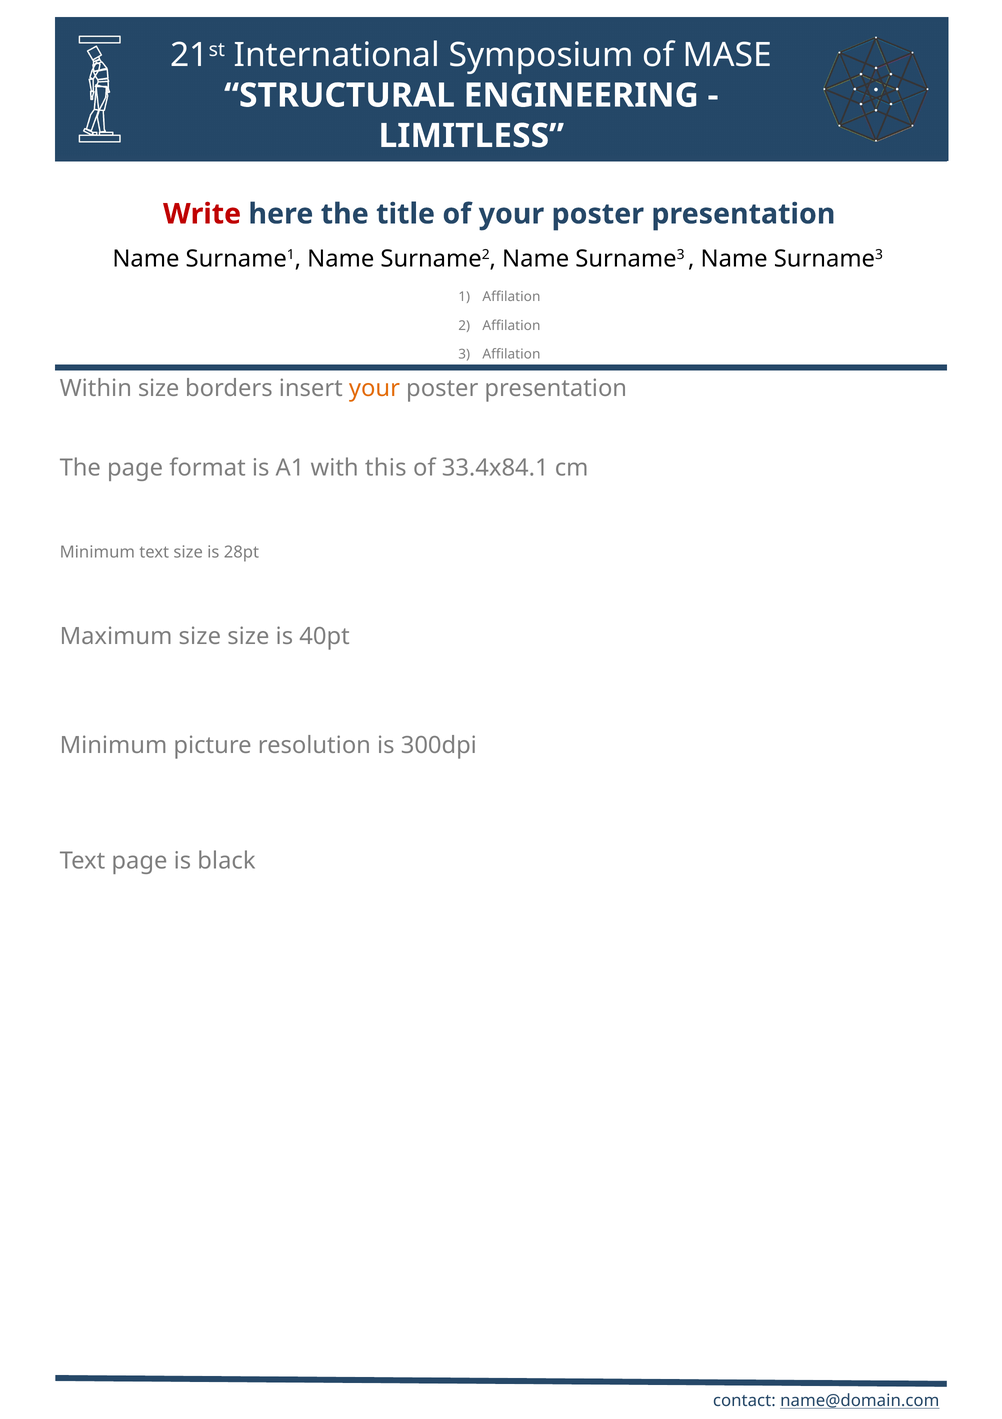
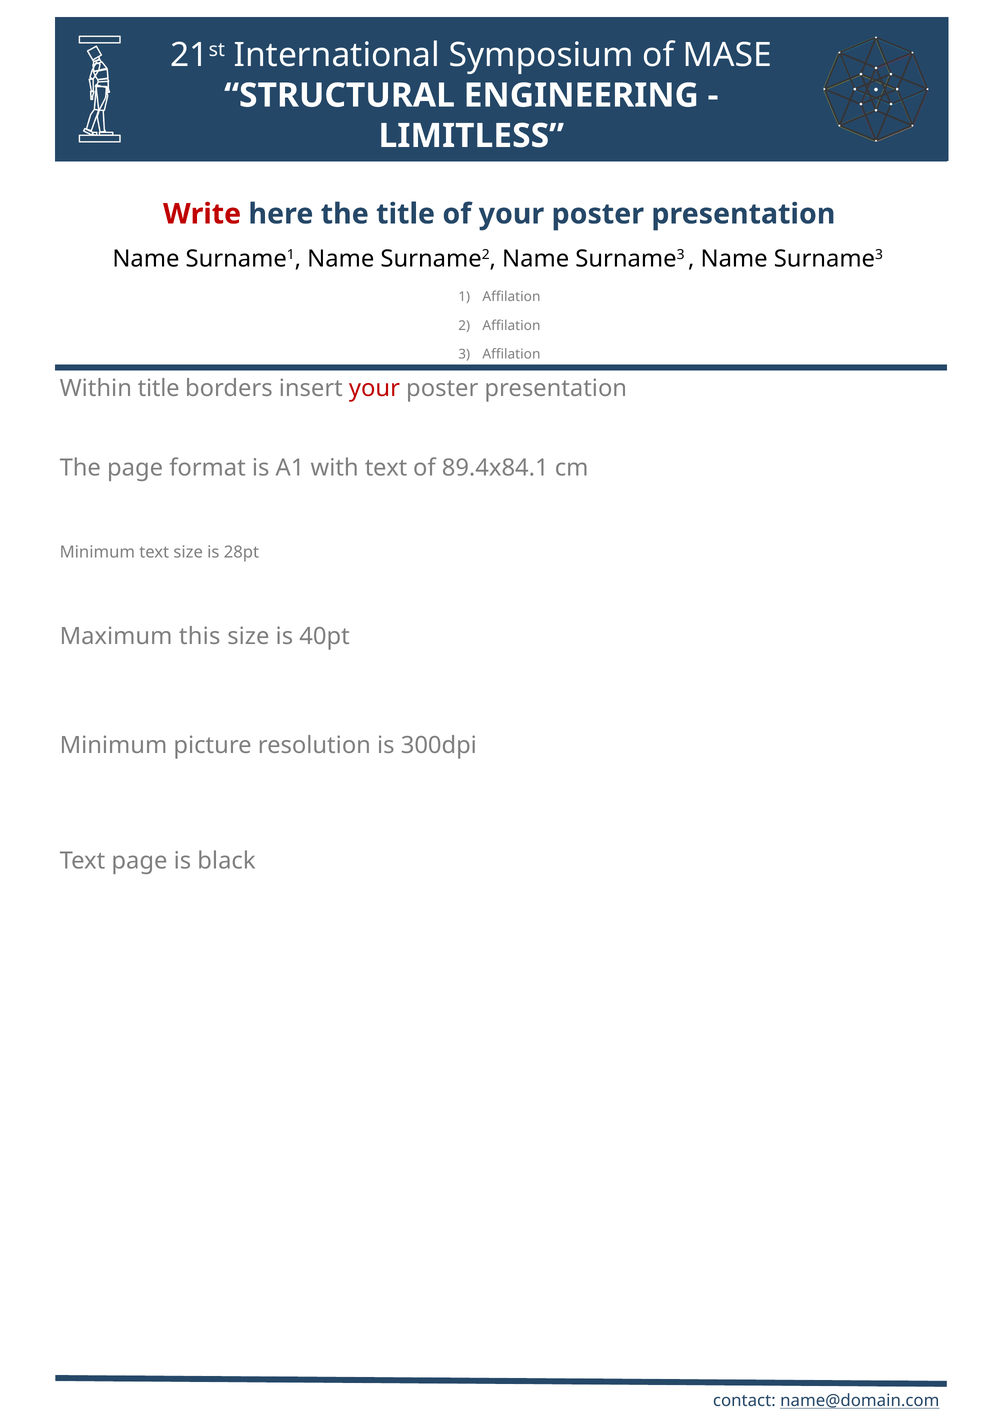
Within size: size -> title (159, 388)
your colour: orange -> red (374, 388)
with this: this -> text (386, 468)
33.4x84.1: 33.4x84.1 -> 89.4x84.1 (495, 468)
Maximum size: size -> this (200, 636)
